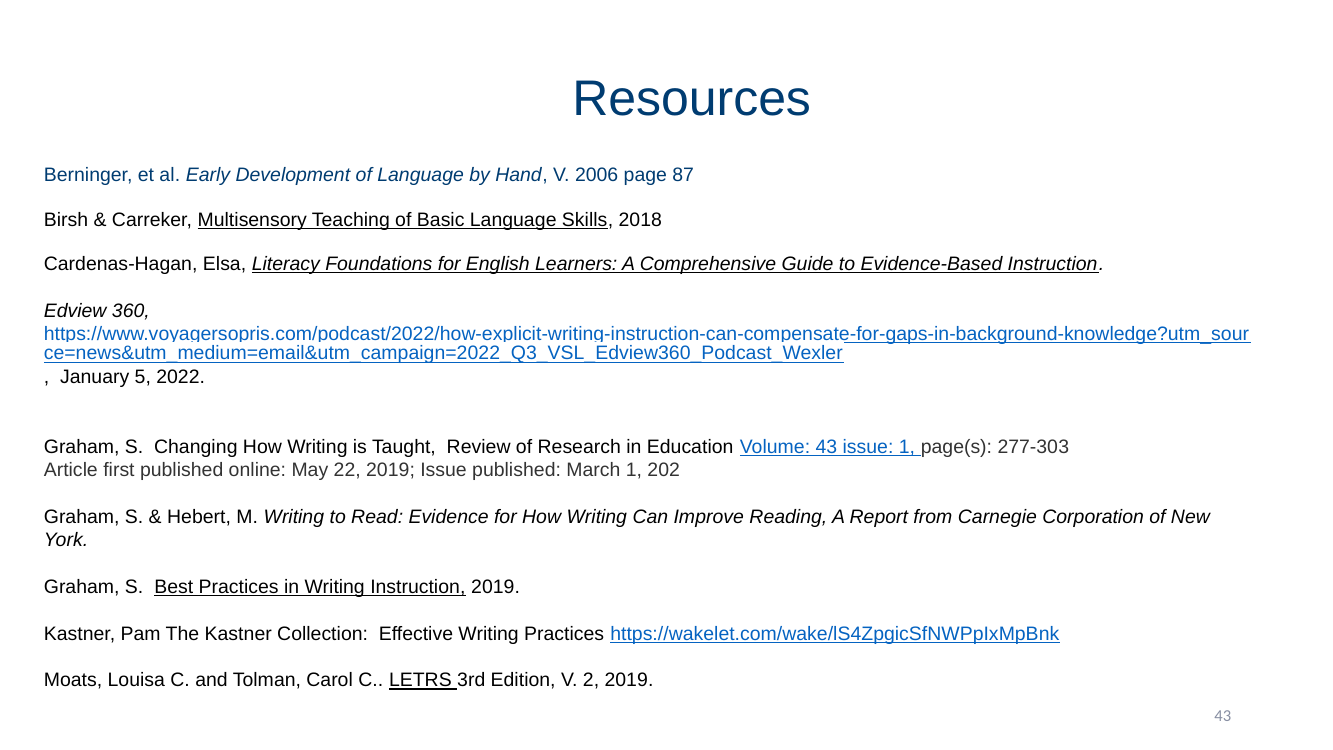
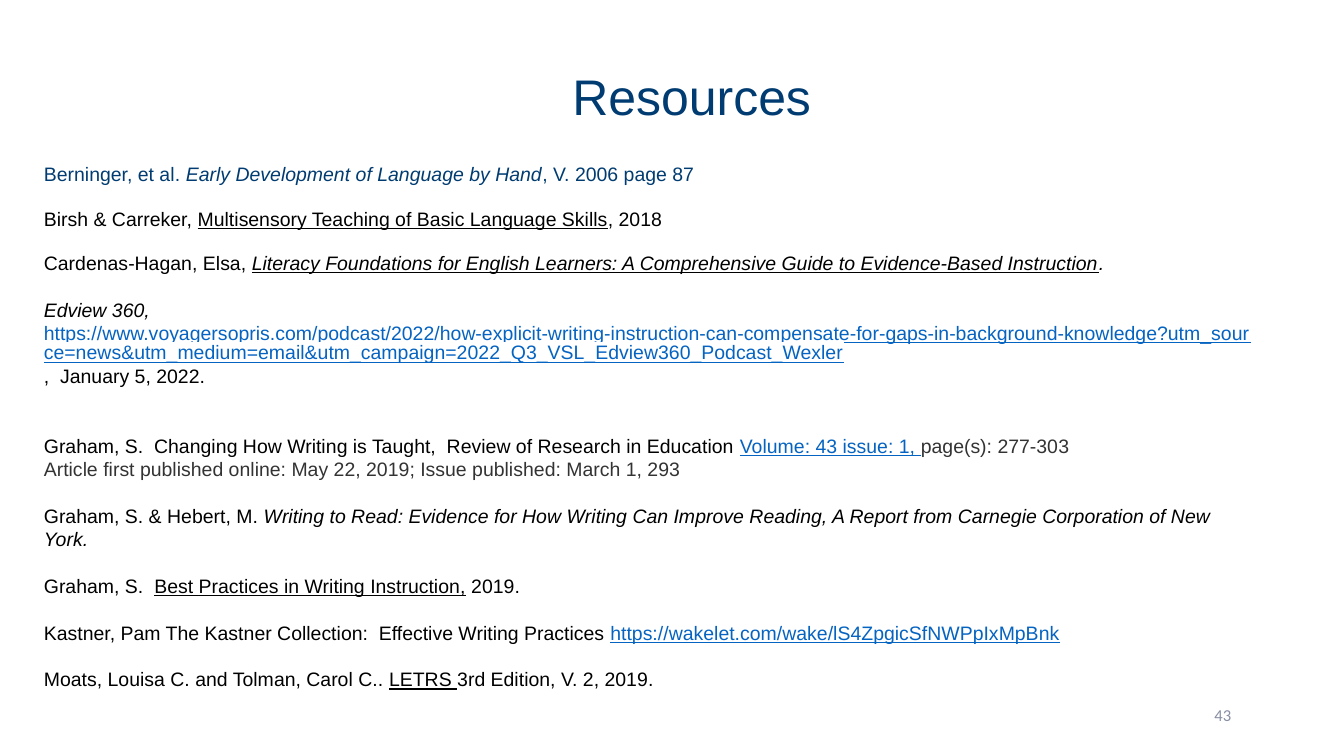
202: 202 -> 293 (664, 470)
